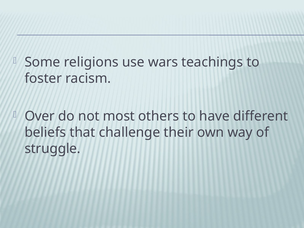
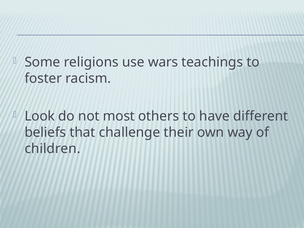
Over: Over -> Look (40, 116)
struggle: struggle -> children (52, 149)
